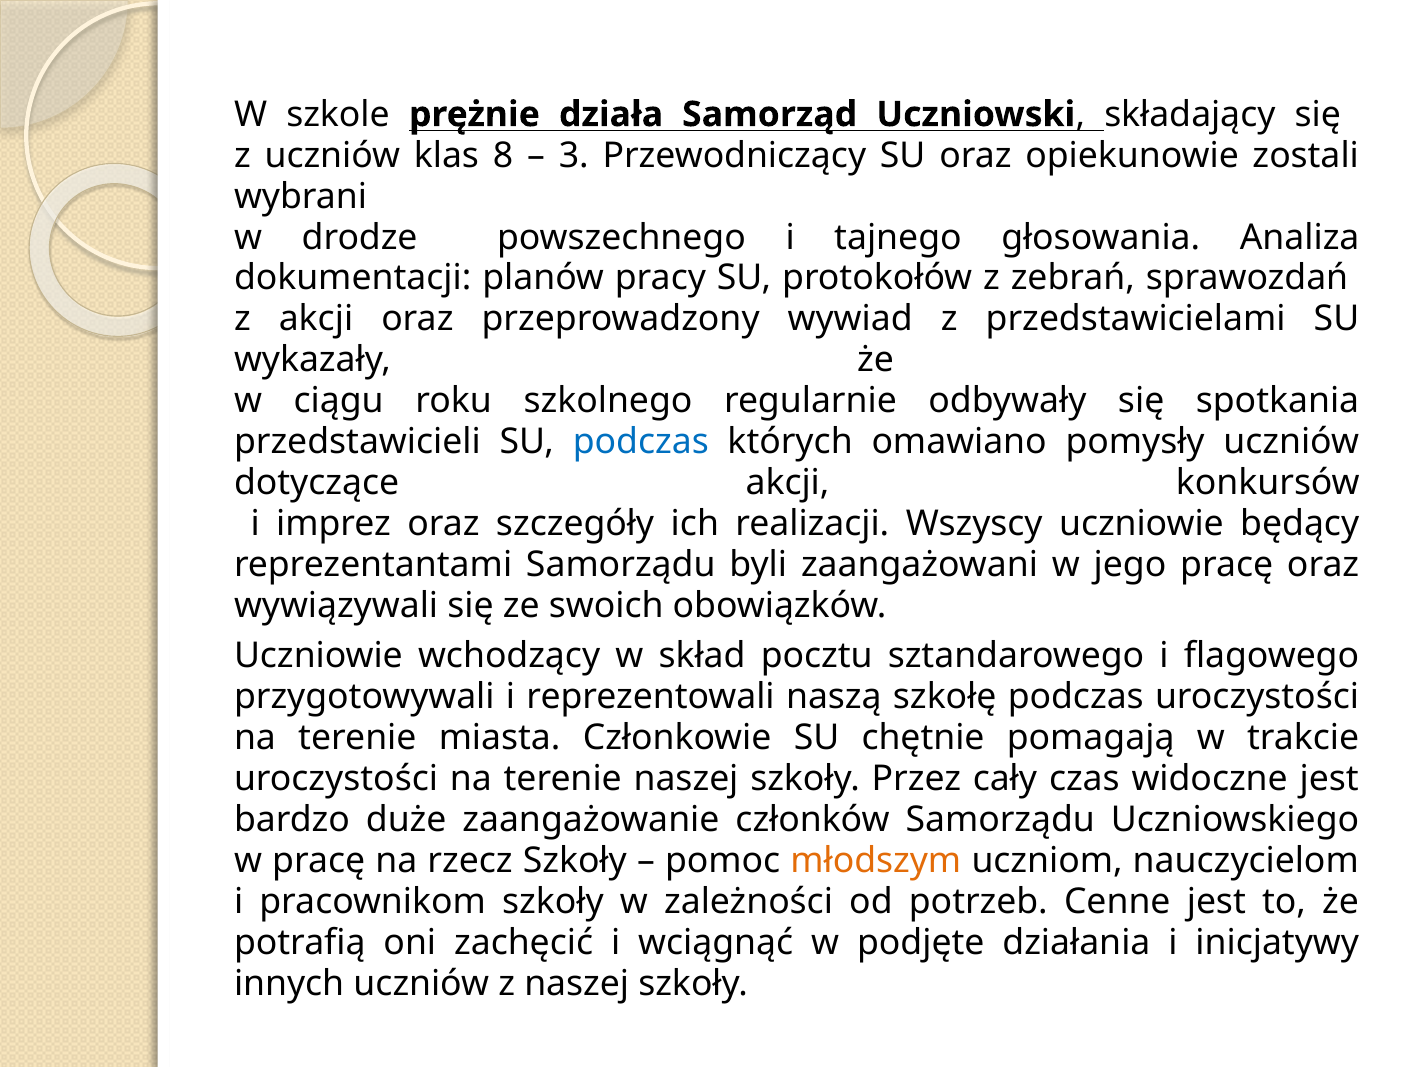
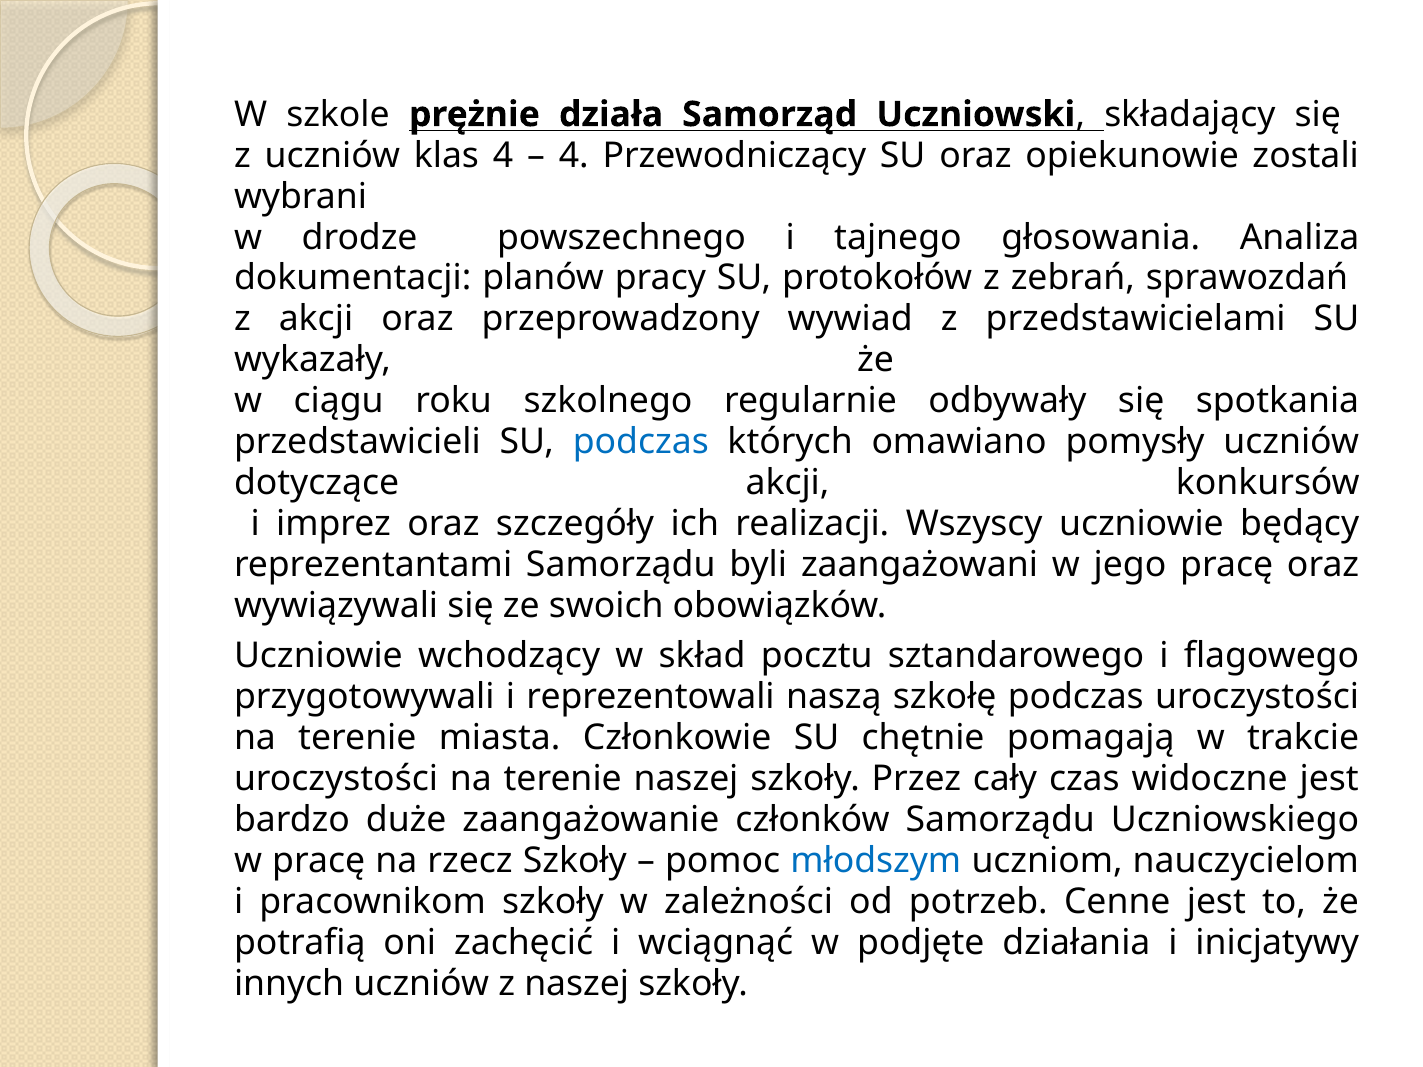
klas 8: 8 -> 4 (503, 155)
3: 3 -> 4 (574, 155)
młodszym colour: orange -> blue (876, 861)
